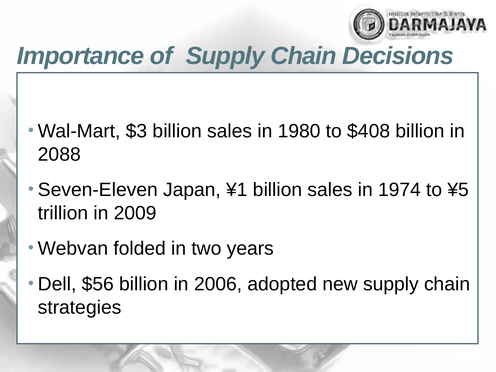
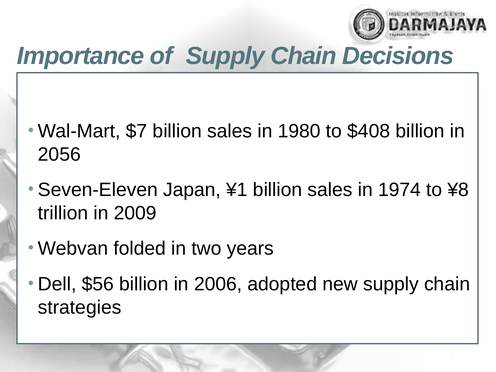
$3: $3 -> $7 (137, 131)
2088: 2088 -> 2056 (59, 154)
¥5: ¥5 -> ¥8 (458, 190)
